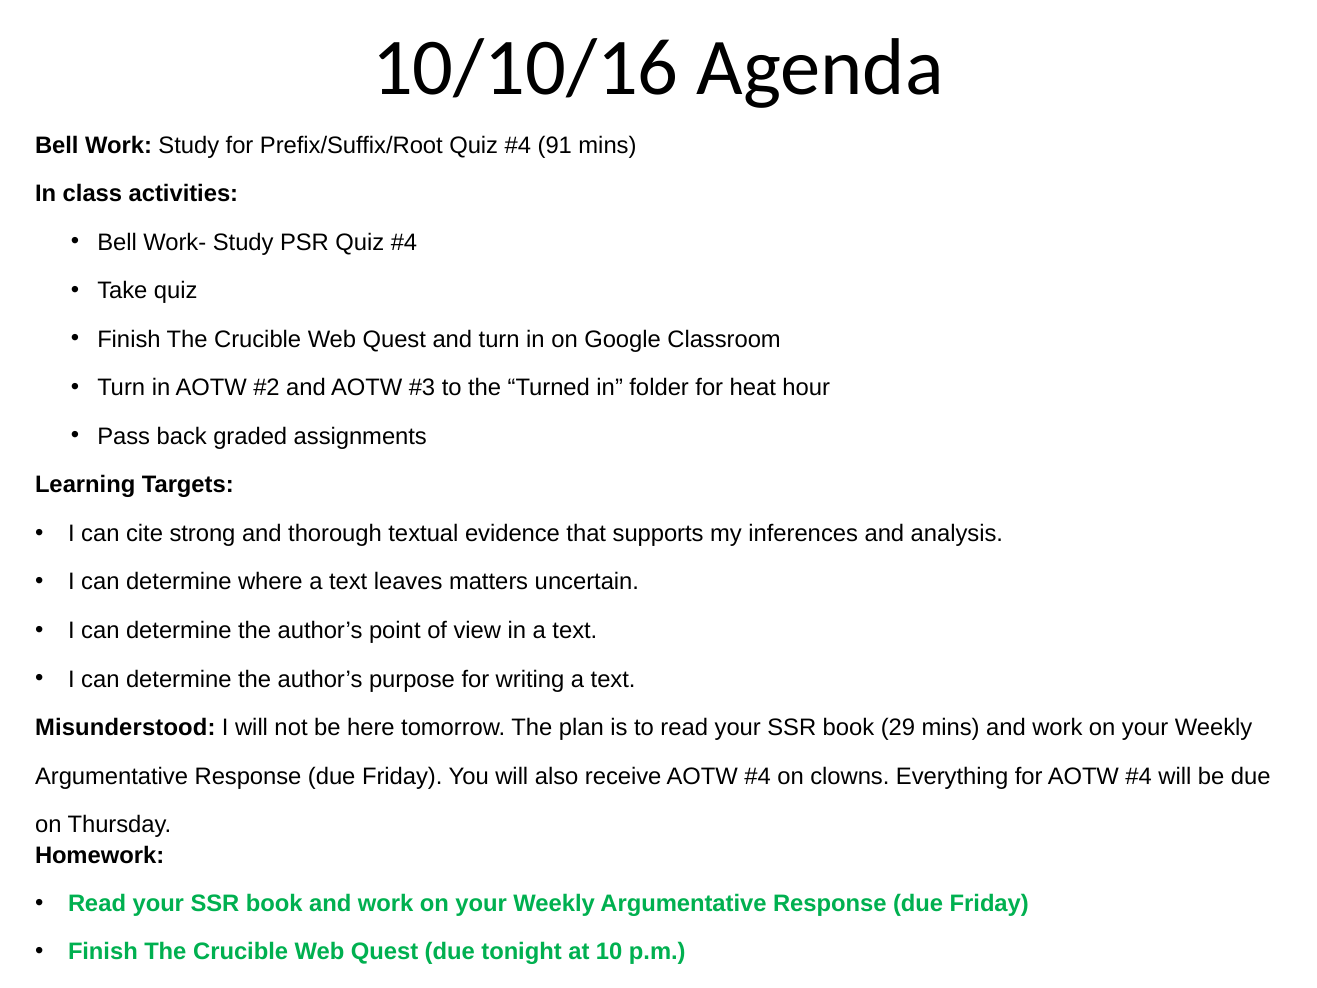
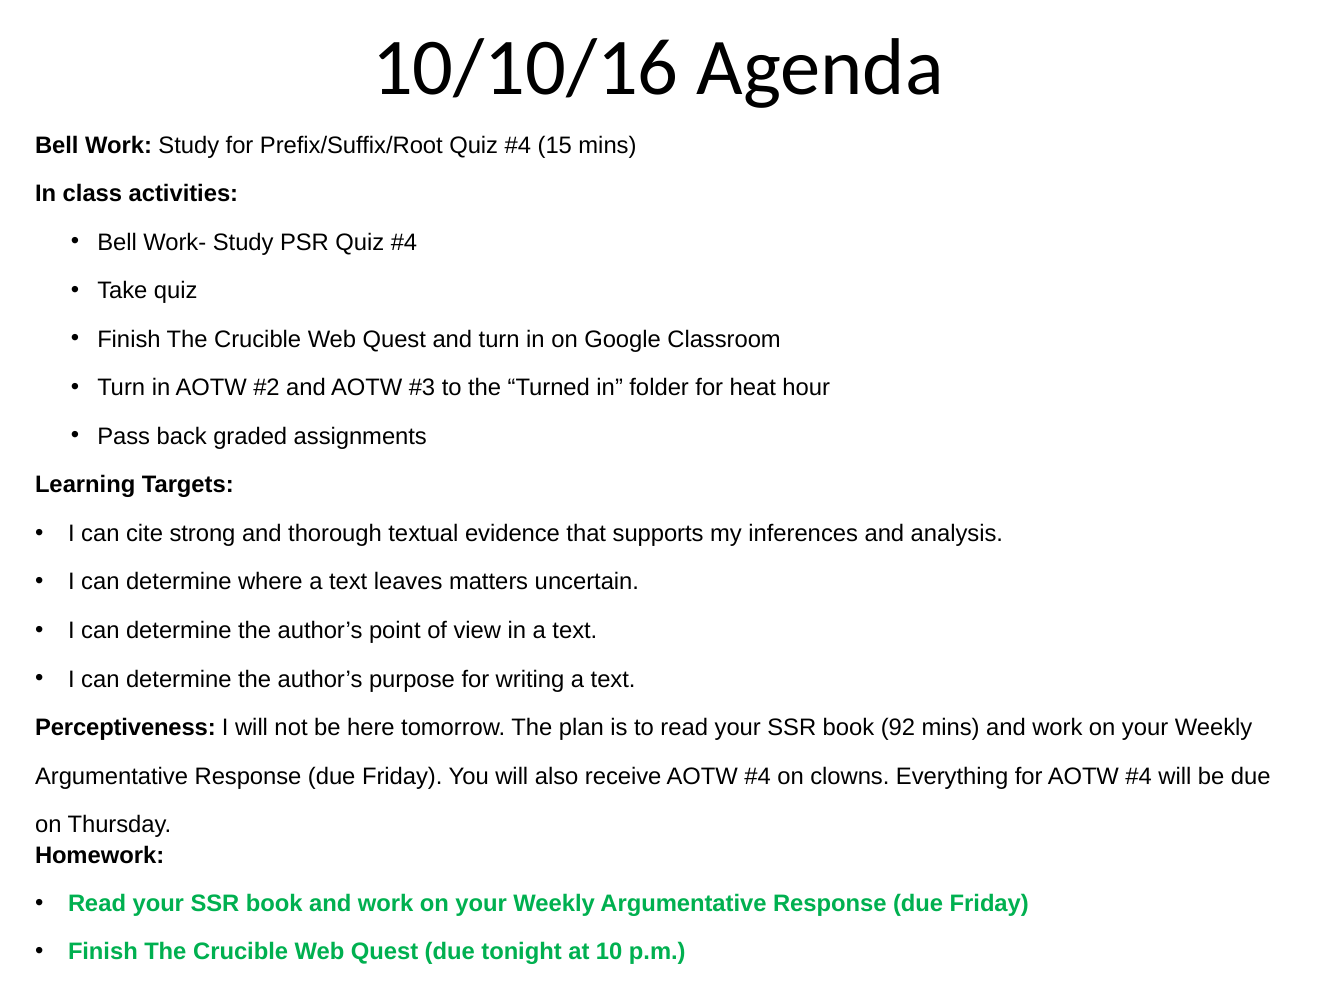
91: 91 -> 15 (555, 145)
Misunderstood: Misunderstood -> Perceptiveness (125, 728)
29: 29 -> 92 (898, 728)
